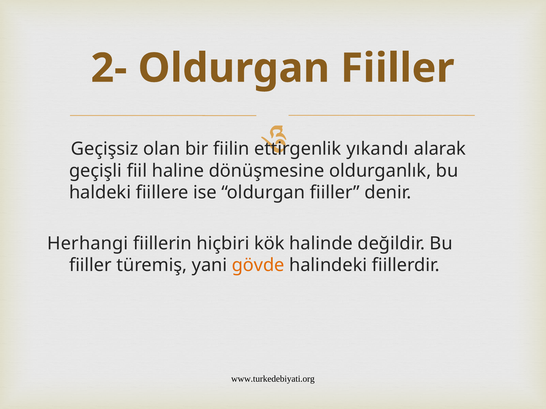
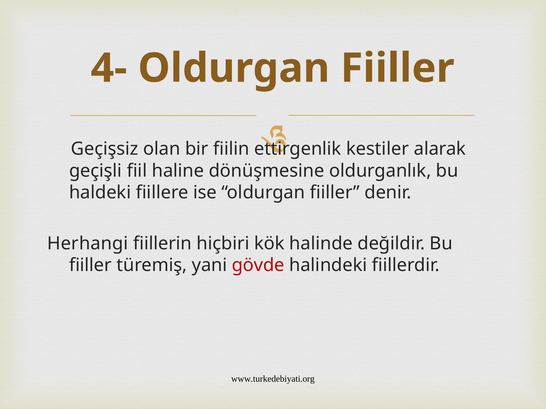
2-: 2- -> 4- (109, 68)
yıkandı: yıkandı -> kestiler (378, 149)
gövde colour: orange -> red (258, 266)
